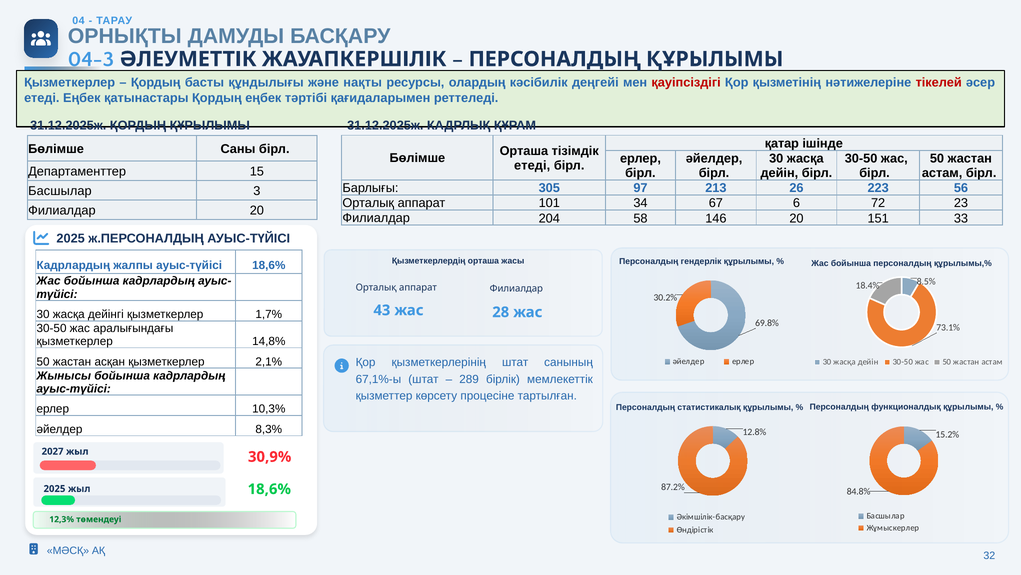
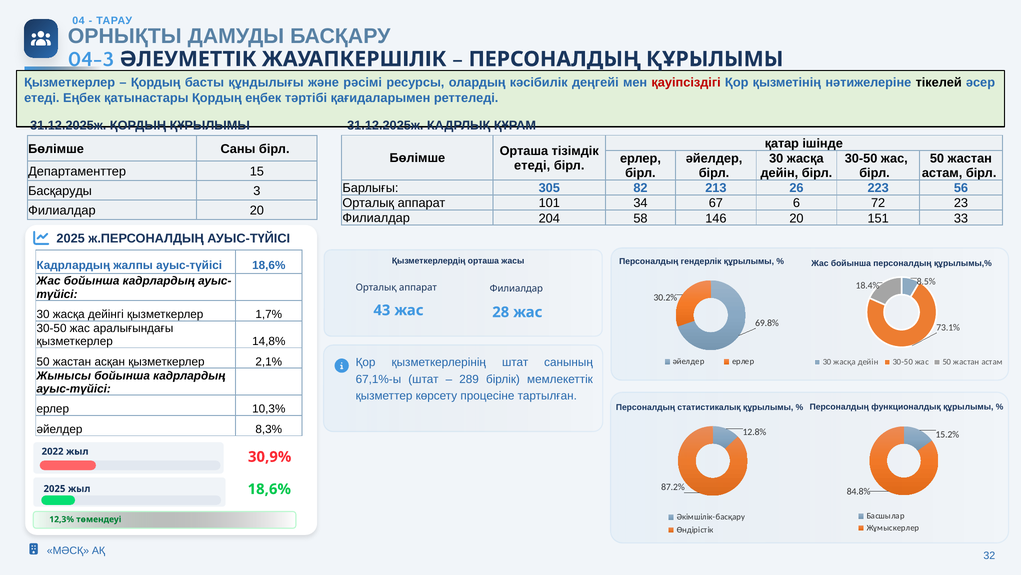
нақты: нақты -> рәсімі (363, 83)
тікелей colour: red -> black (939, 83)
97: 97 -> 82 (640, 188)
Басшылар: Басшылар -> Басқаруды (60, 191)
2027: 2027 -> 2022 (53, 451)
